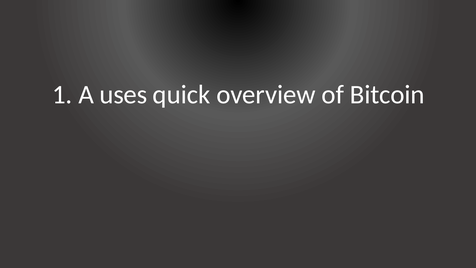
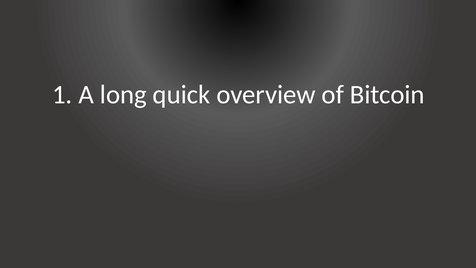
uses: uses -> long (123, 95)
